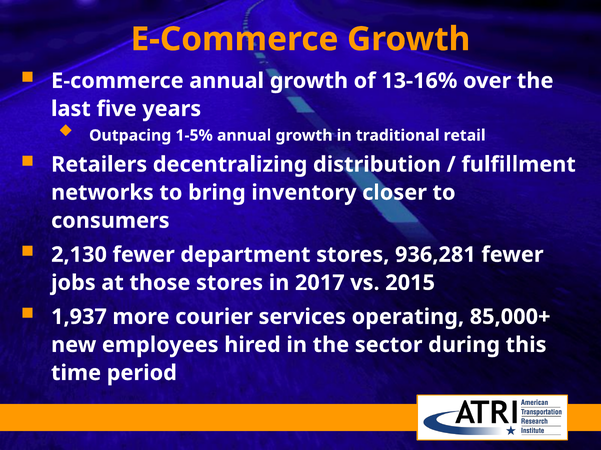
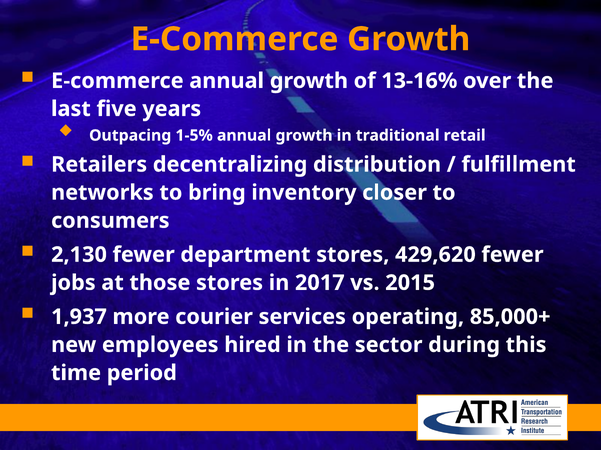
936,281: 936,281 -> 429,620 (435, 255)
